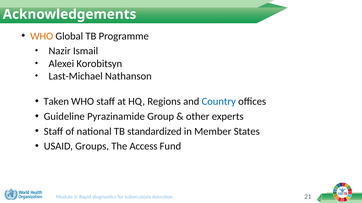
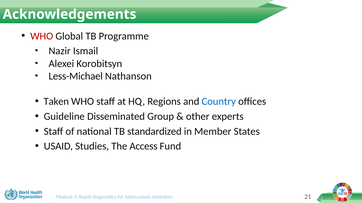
WHO colour: orange -> red (42, 36)
Last-Michael: Last-Michael -> Less-Michael (76, 76)
Pyrazinamide: Pyrazinamide -> Disseminated (116, 117)
Groups: Groups -> Studies (92, 147)
